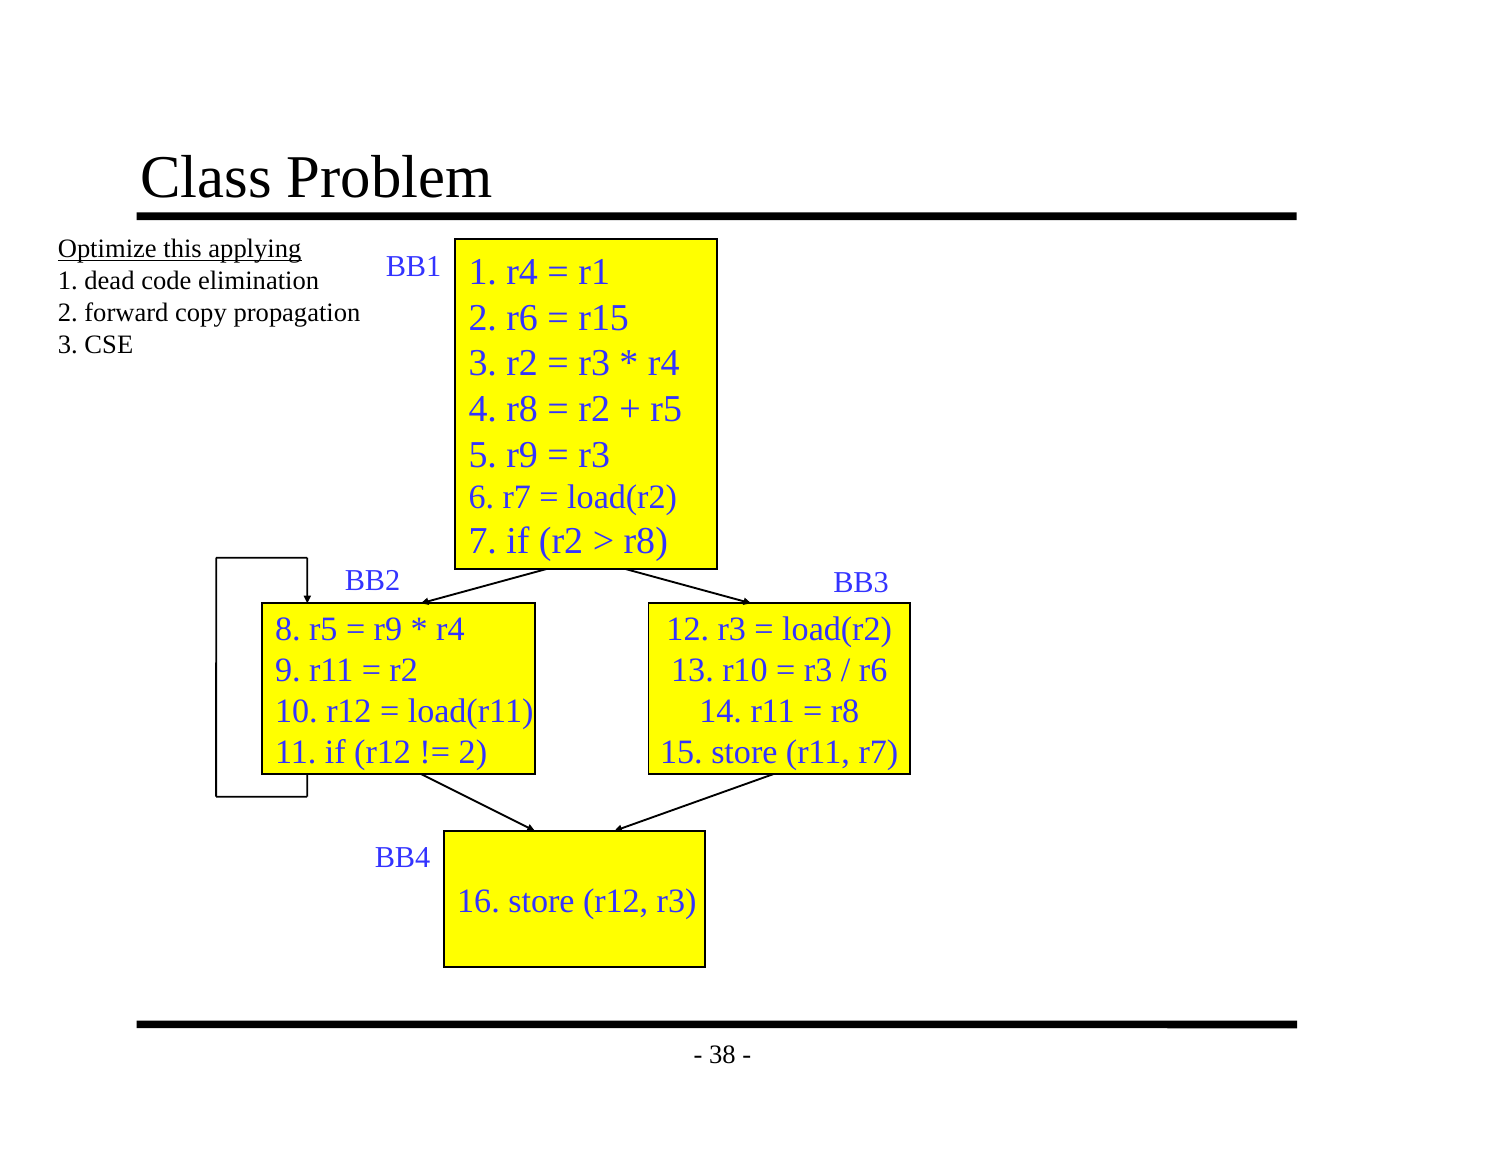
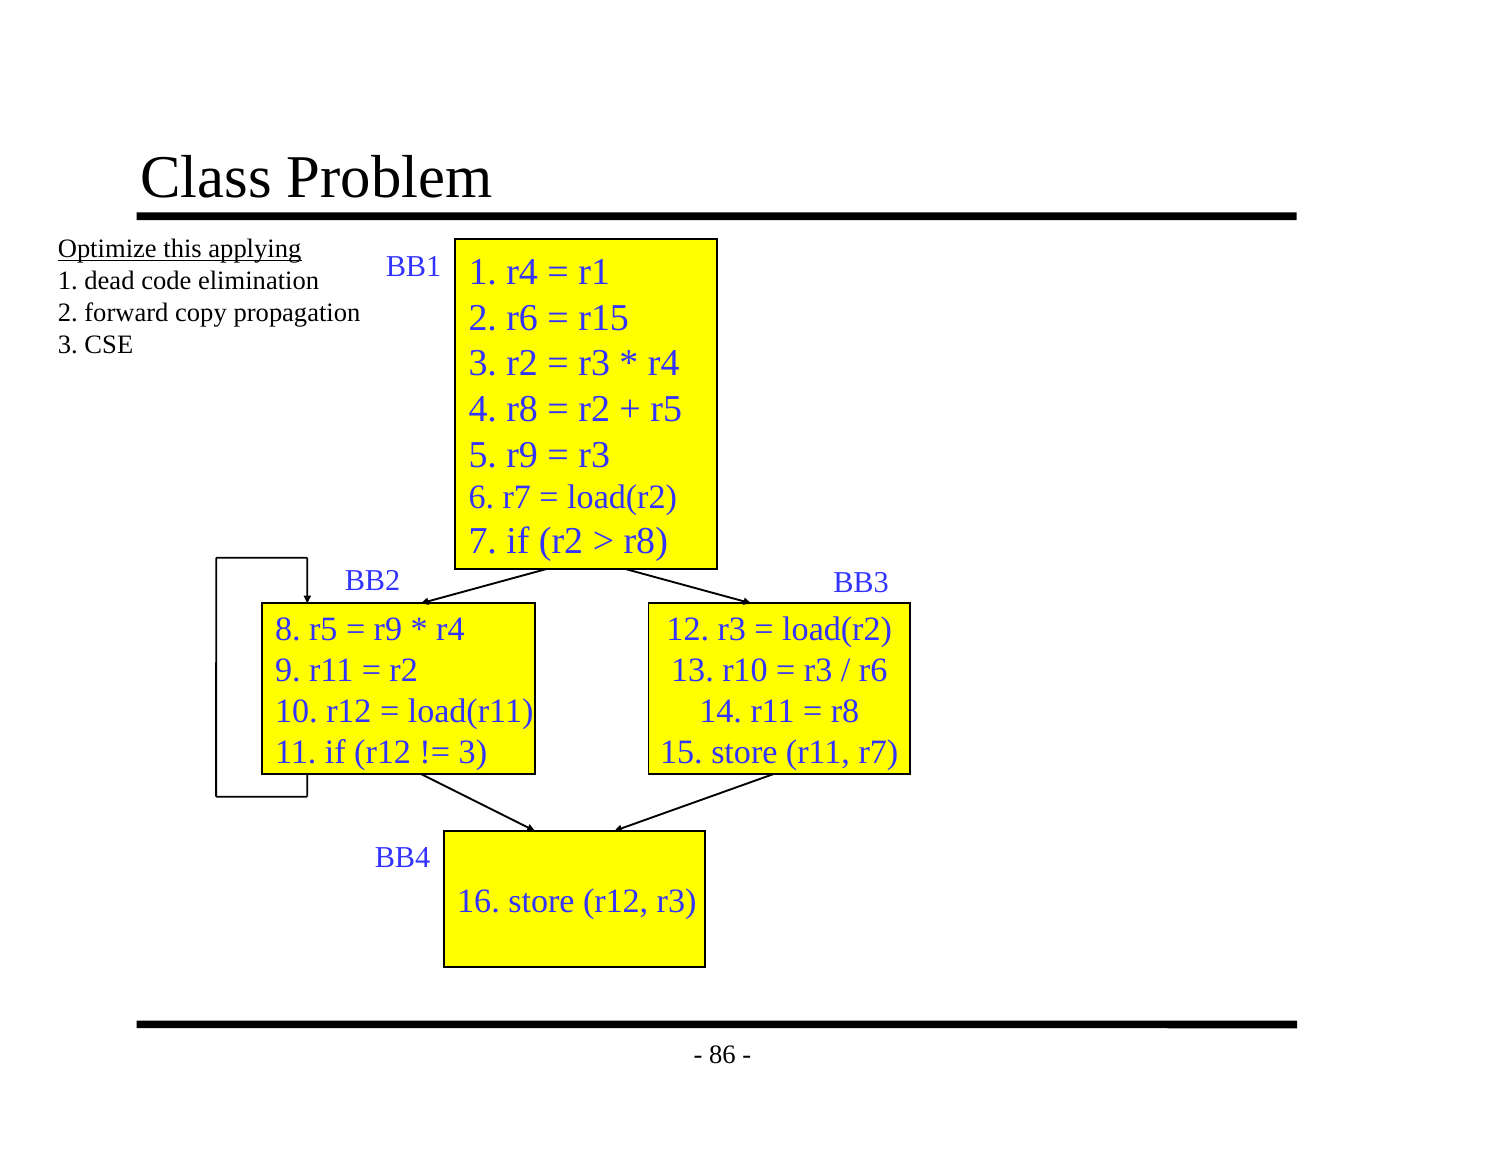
2: 2 -> 3 (473, 752)
38: 38 -> 86 (722, 1054)
